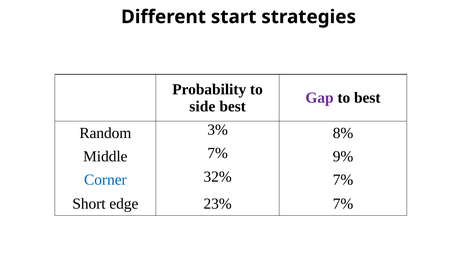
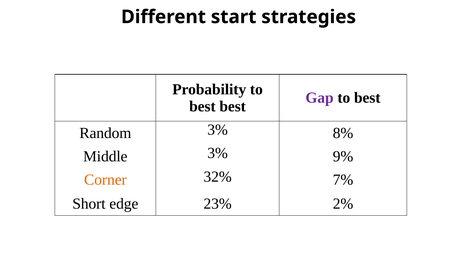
side: side -> best (202, 106)
Middle 7%: 7% -> 3% (218, 153)
Corner colour: blue -> orange (105, 180)
23% 7%: 7% -> 2% (343, 203)
